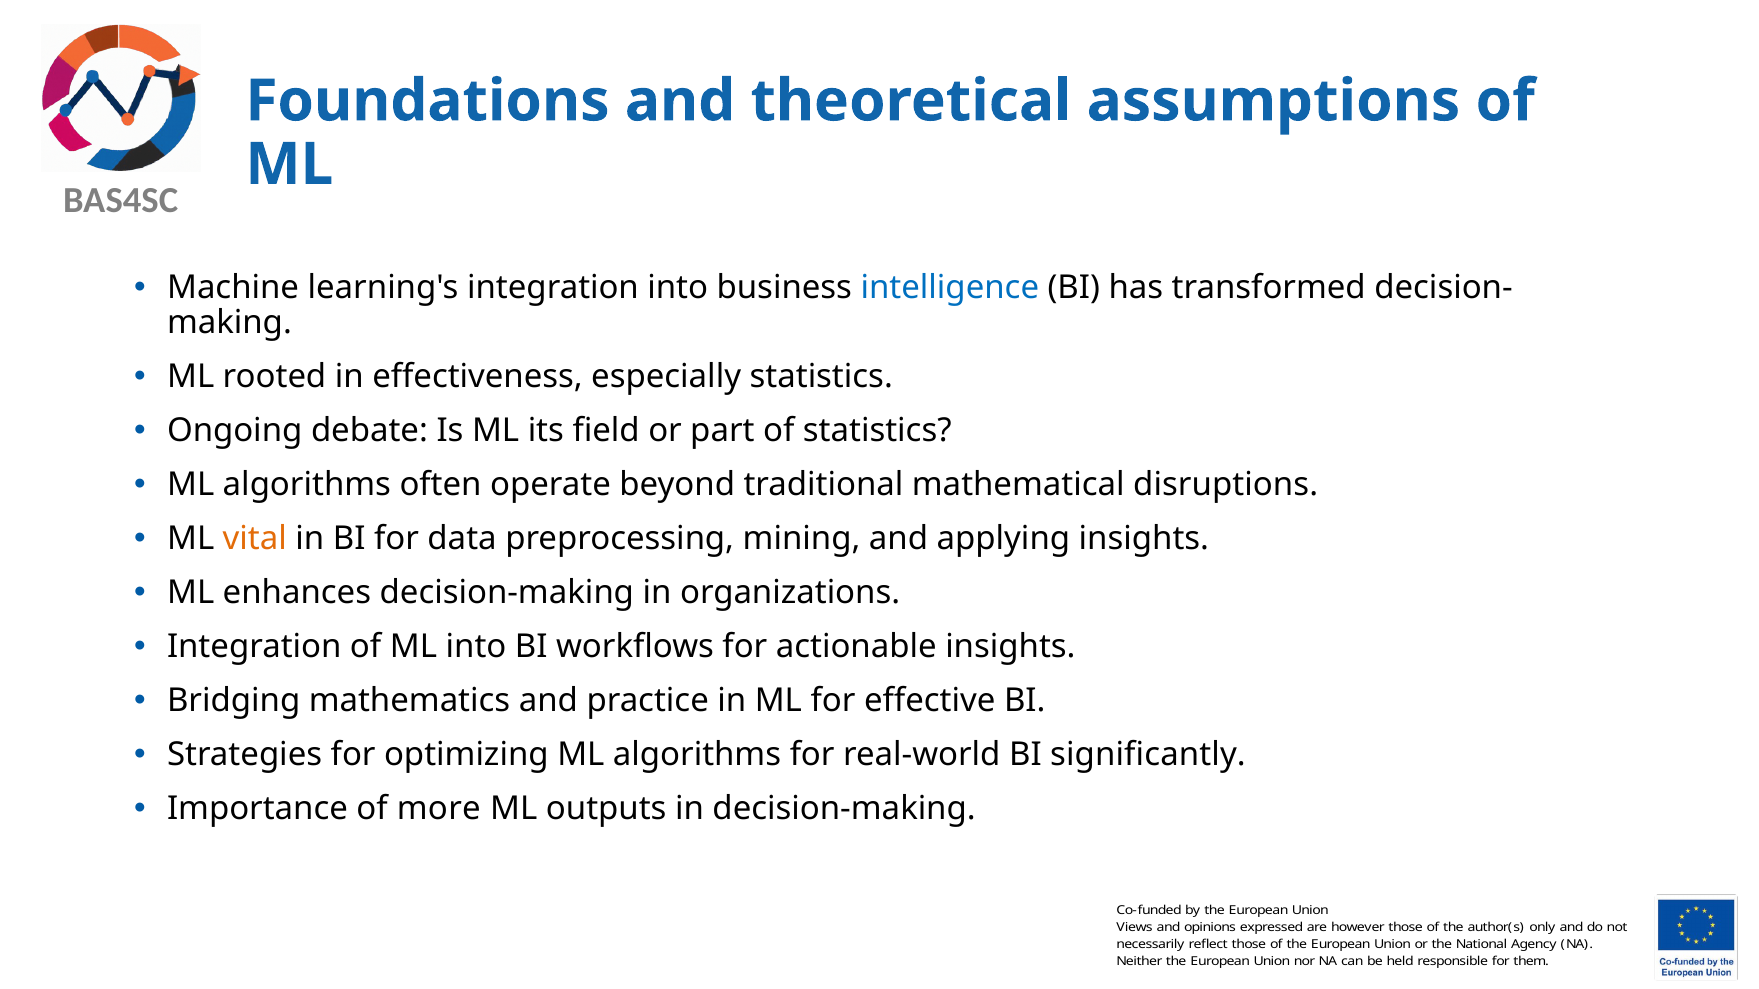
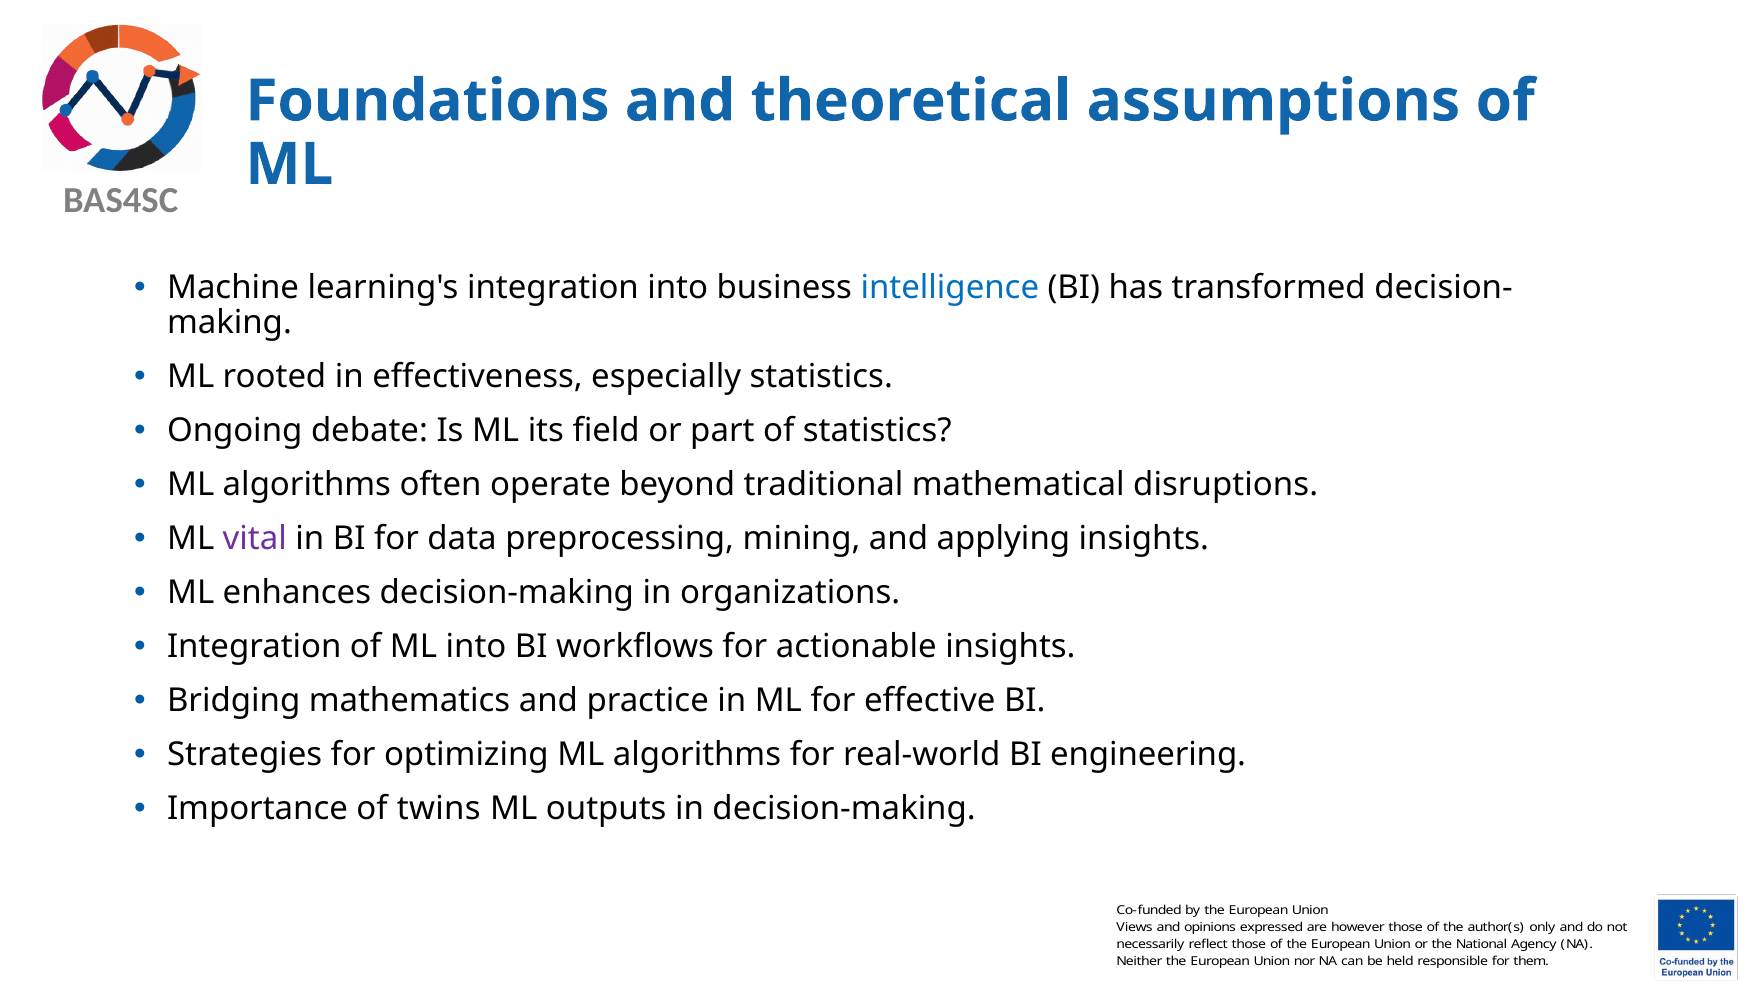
vital colour: orange -> purple (255, 539)
significantly: significantly -> engineering (1148, 755)
more: more -> twins (439, 809)
